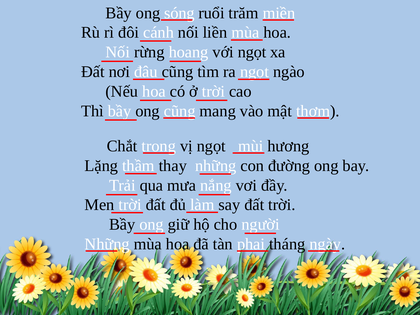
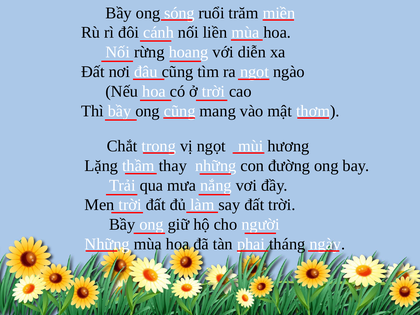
với ngọt: ngọt -> diễn (252, 52)
